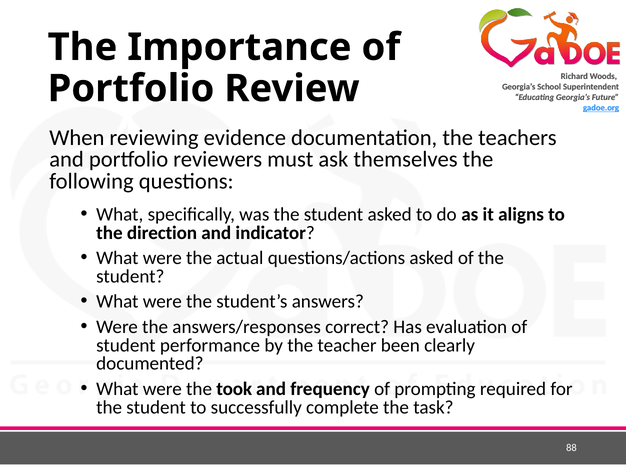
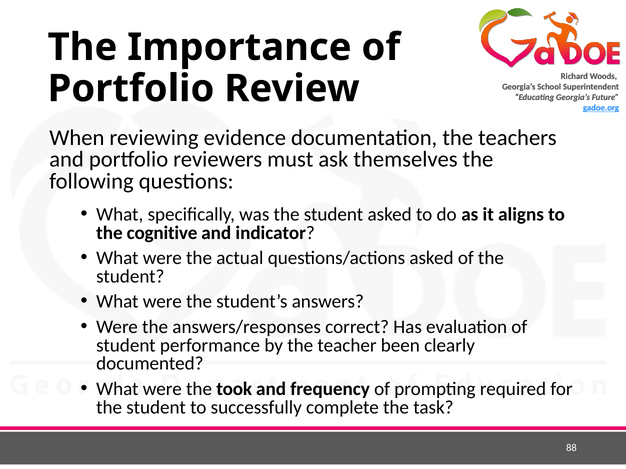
direction: direction -> cognitive (162, 233)
